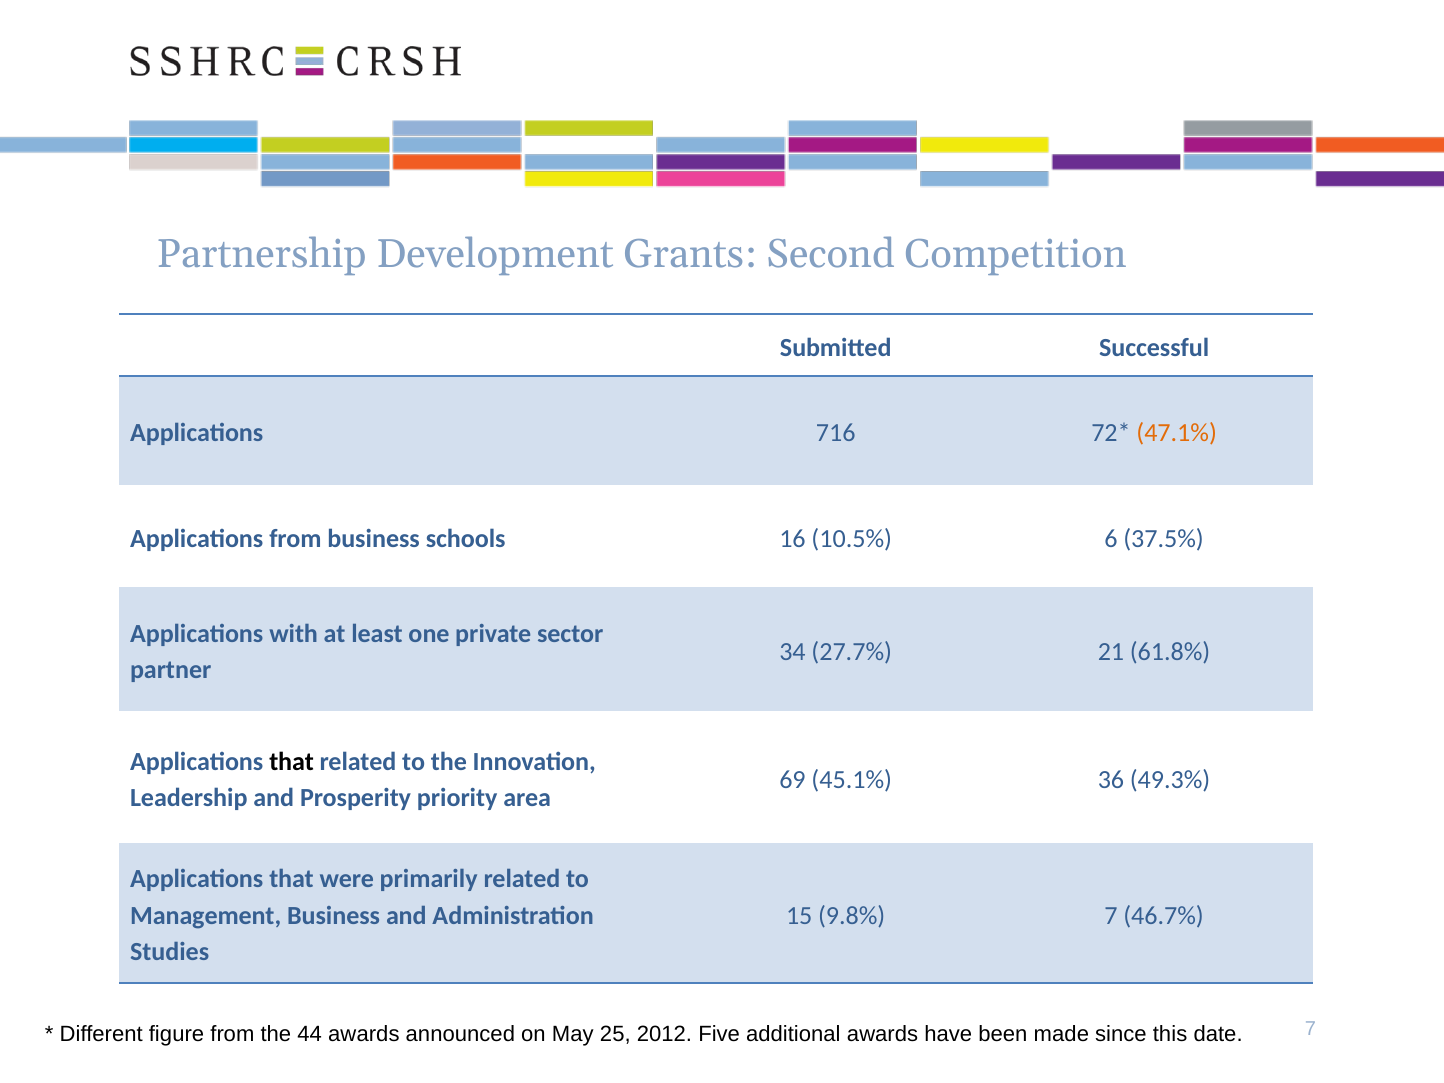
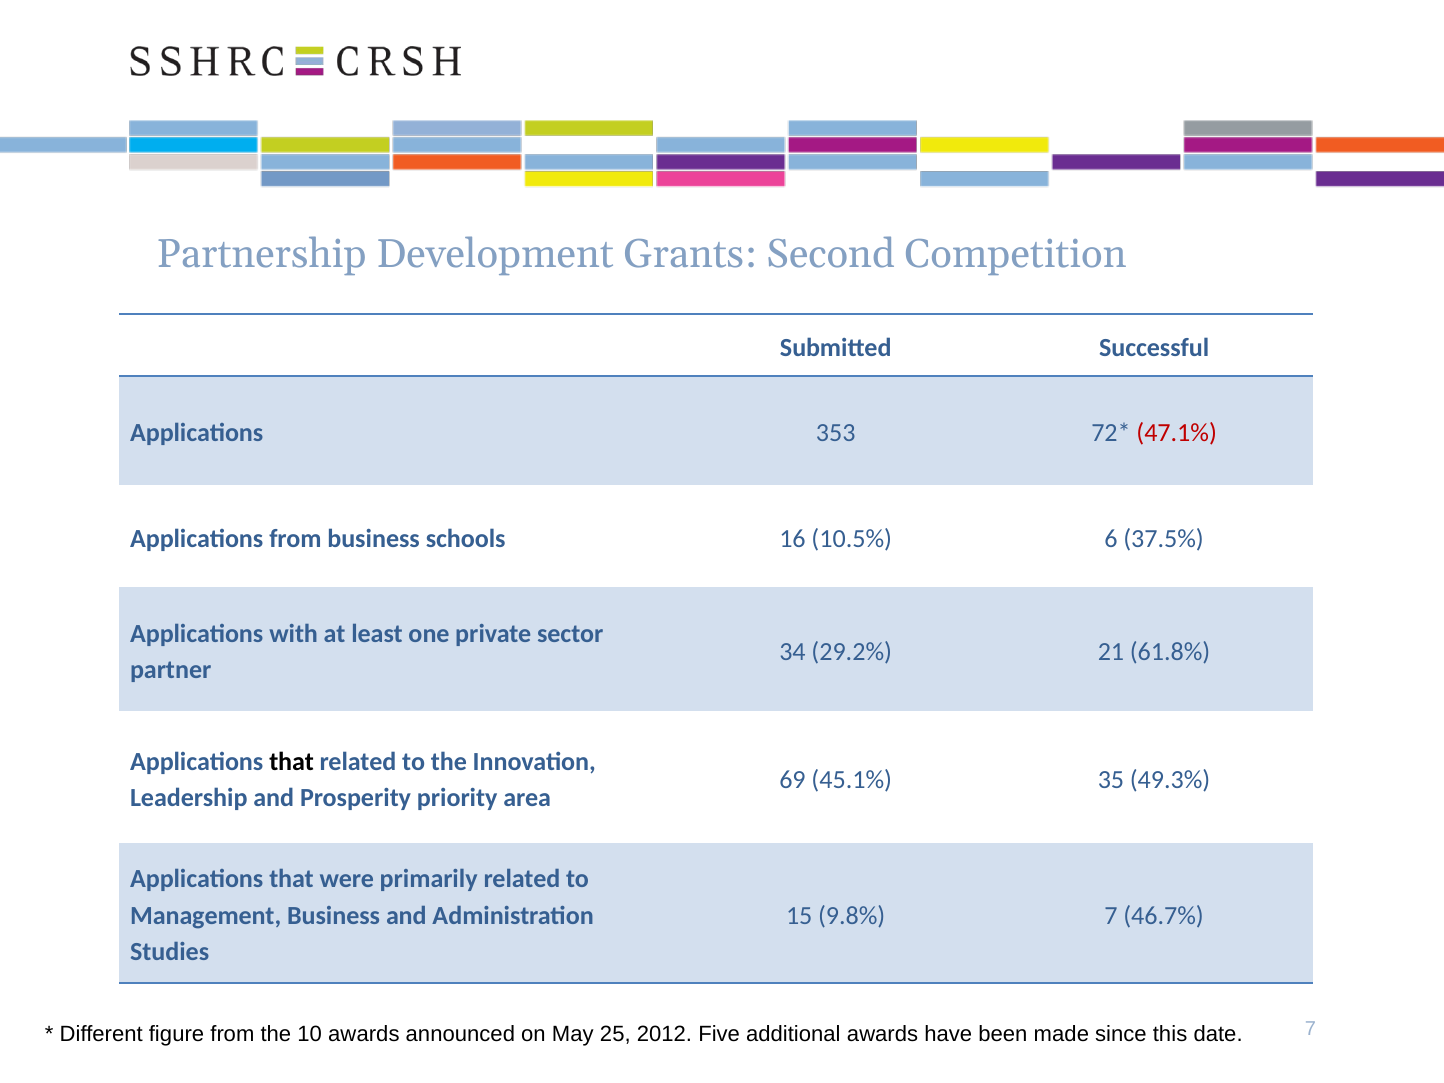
716: 716 -> 353 (836, 433)
47.1% colour: orange -> red (1177, 433)
27.7%: 27.7% -> 29.2% (852, 652)
36: 36 -> 35 (1111, 780)
44: 44 -> 10 (310, 1035)
